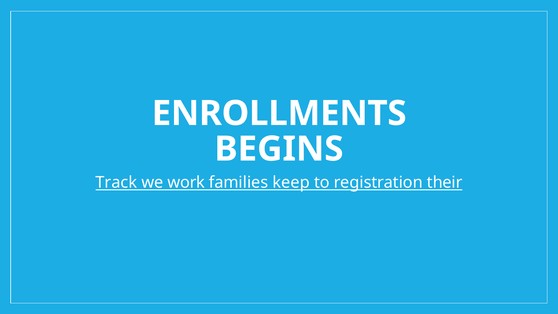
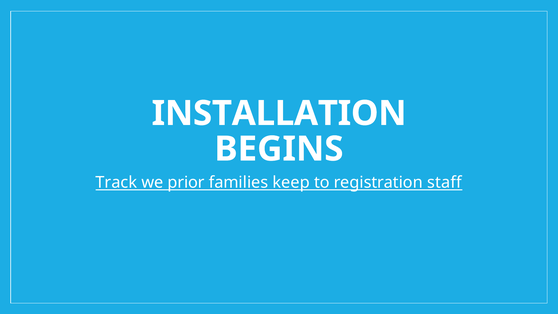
ENROLLMENTS: ENROLLMENTS -> INSTALLATION (279, 113)
work: work -> prior (186, 182)
their: their -> staff (445, 182)
